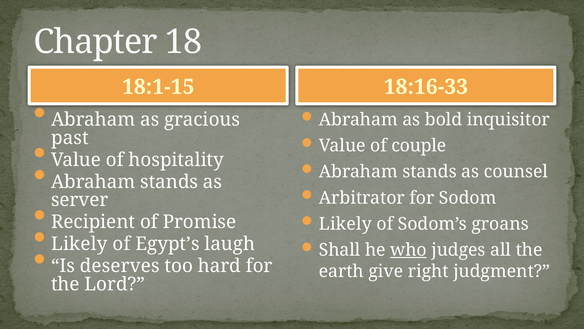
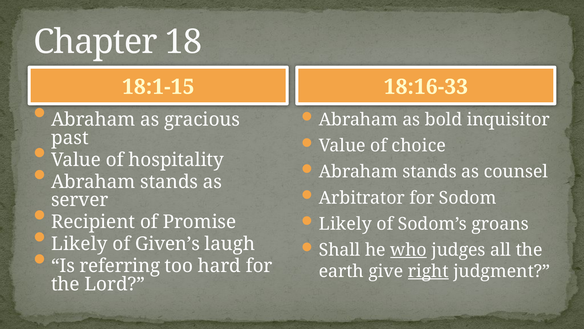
couple: couple -> choice (419, 145)
Egypt’s: Egypt’s -> Given’s (168, 244)
deserves: deserves -> referring (120, 266)
right underline: none -> present (428, 271)
